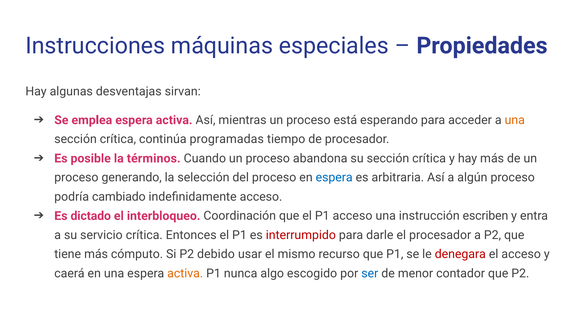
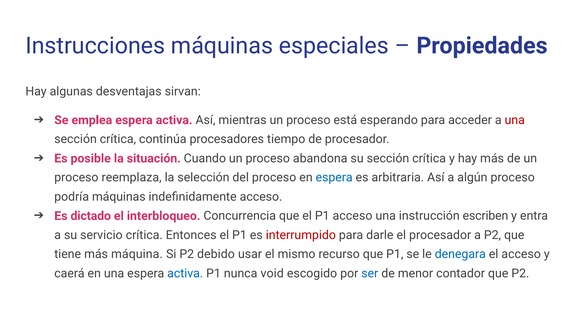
una colour: orange -> red (515, 120)
programadas: programadas -> procesadores (227, 139)
términos: términos -> situación (154, 158)
generando: generando -> reemplaza (132, 177)
podría cambiado: cambiado -> máquinas (119, 196)
Coordinación: Coordinación -> Concurrencia (240, 216)
cómputo: cómputo -> máquina (137, 254)
denegara colour: red -> blue (460, 254)
activa colour: orange -> blue (185, 273)
algo: algo -> void (272, 273)
